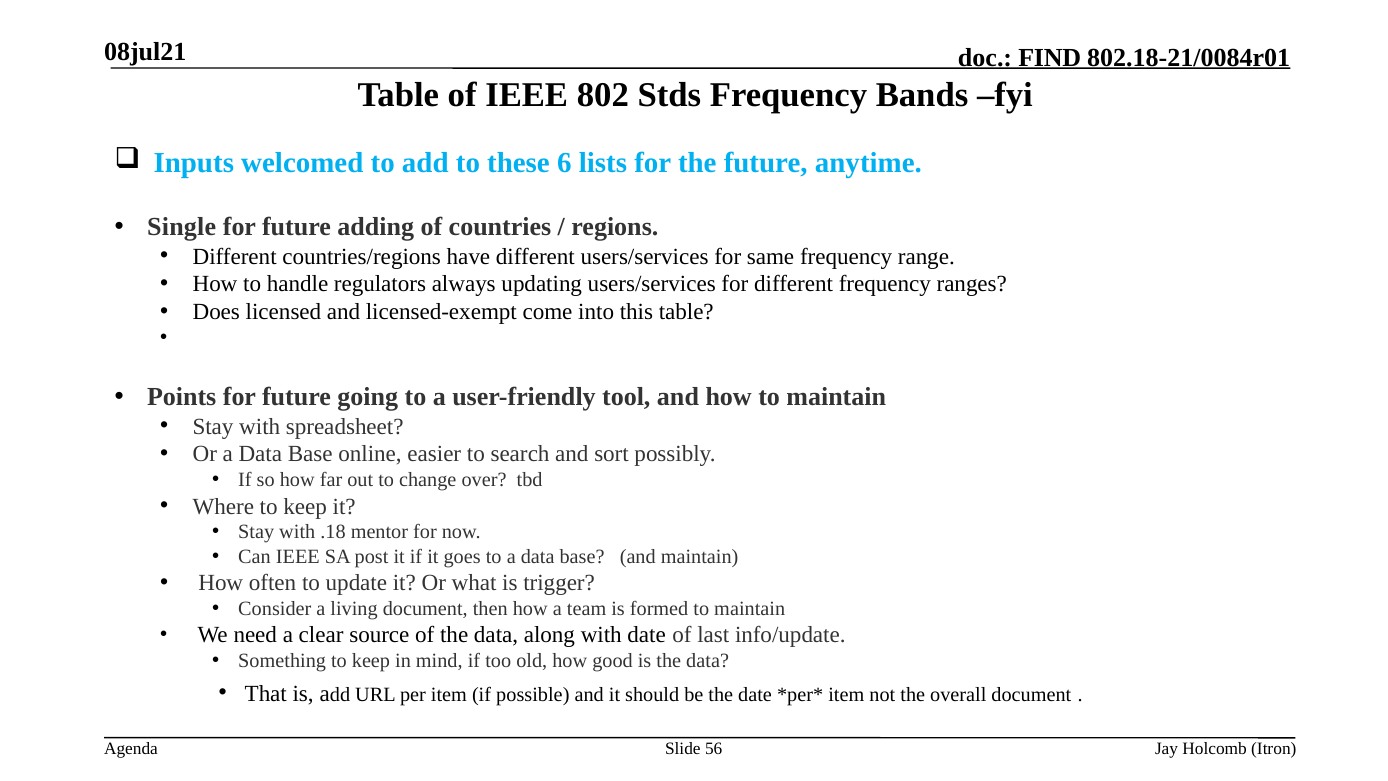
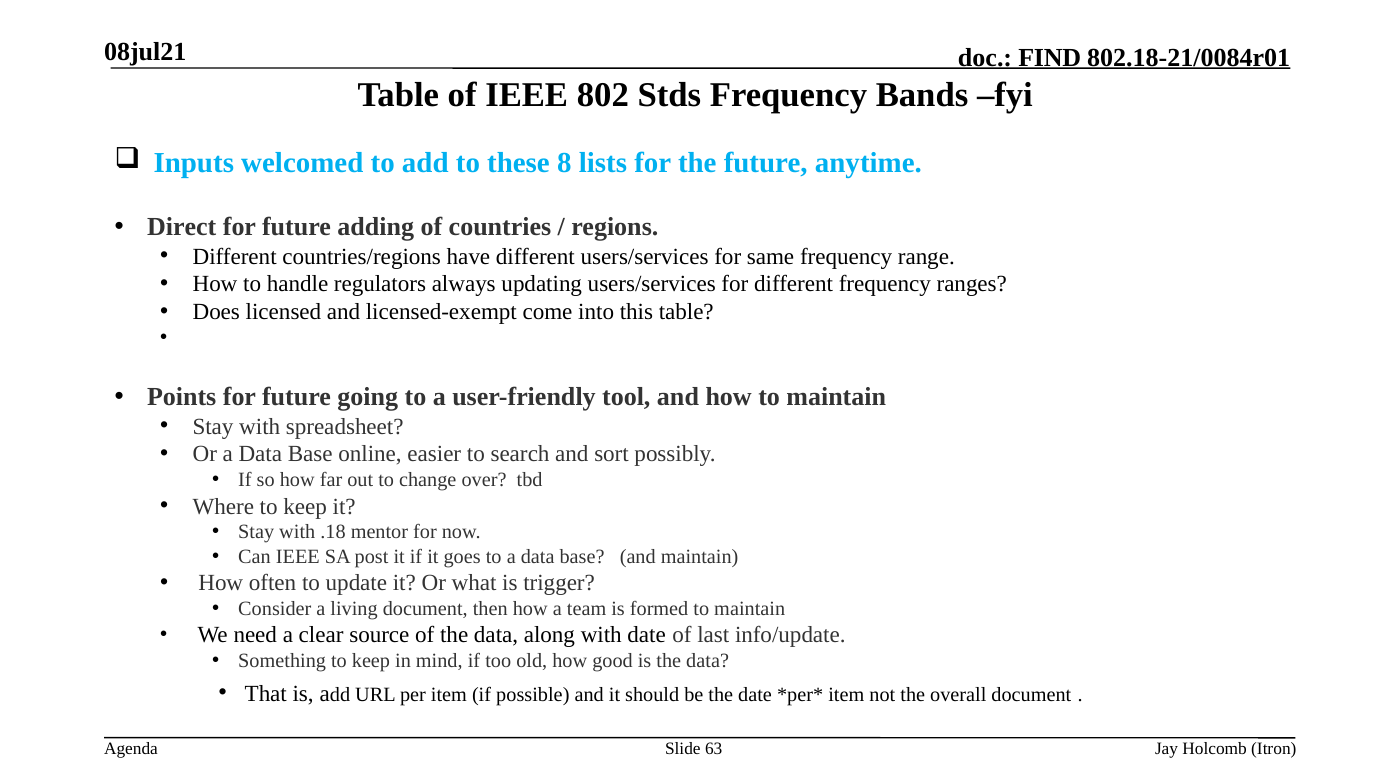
6: 6 -> 8 (564, 163)
Single: Single -> Direct (182, 227)
56: 56 -> 63 (714, 749)
